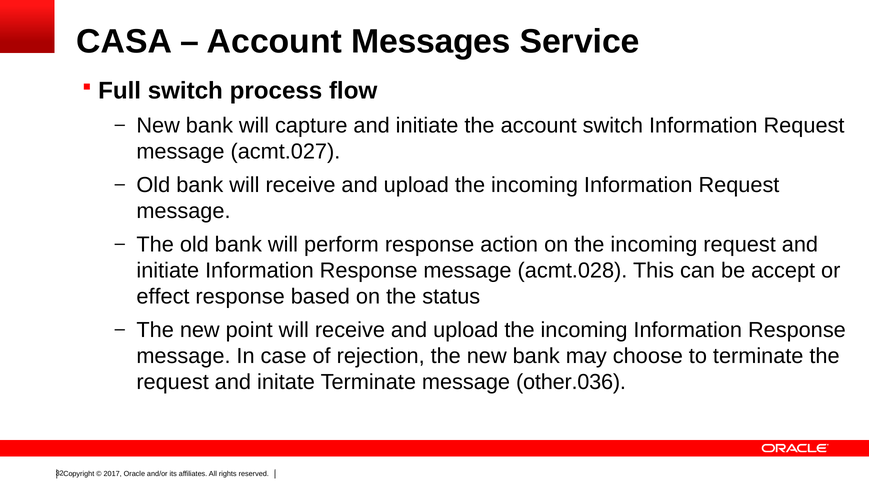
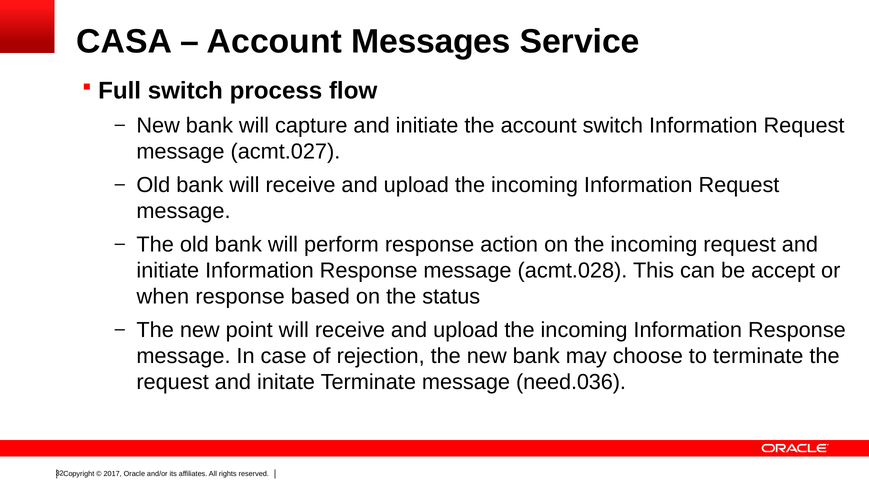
effect: effect -> when (163, 296)
other.036: other.036 -> need.036 (571, 382)
